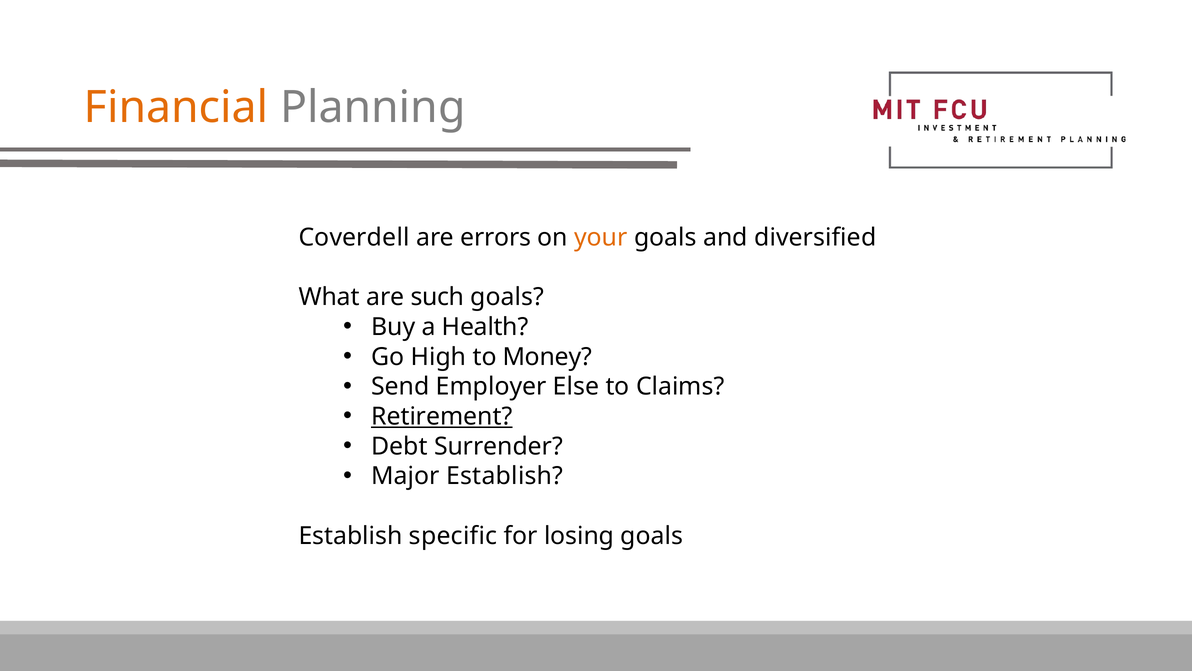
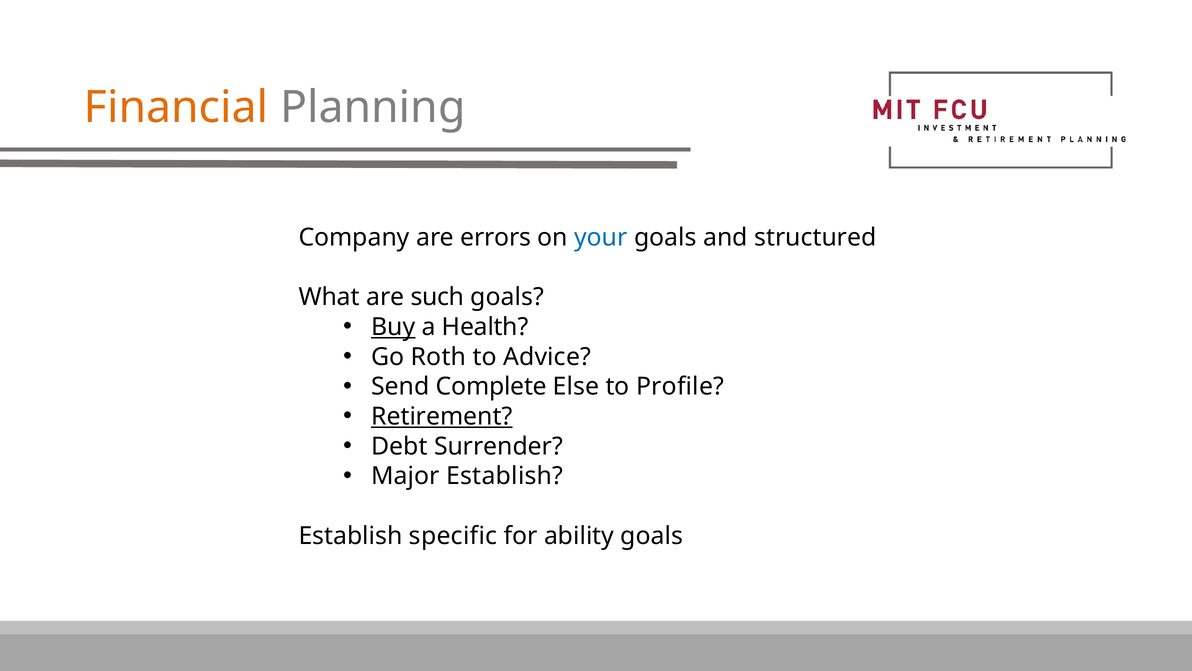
Coverdell: Coverdell -> Company (354, 237)
your colour: orange -> blue (601, 237)
diversified: diversified -> structured (815, 237)
Buy underline: none -> present (393, 327)
High: High -> Roth (438, 357)
Money: Money -> Advice (547, 357)
Employer: Employer -> Complete (491, 386)
Claims: Claims -> Profile (680, 386)
losing: losing -> ability (579, 535)
